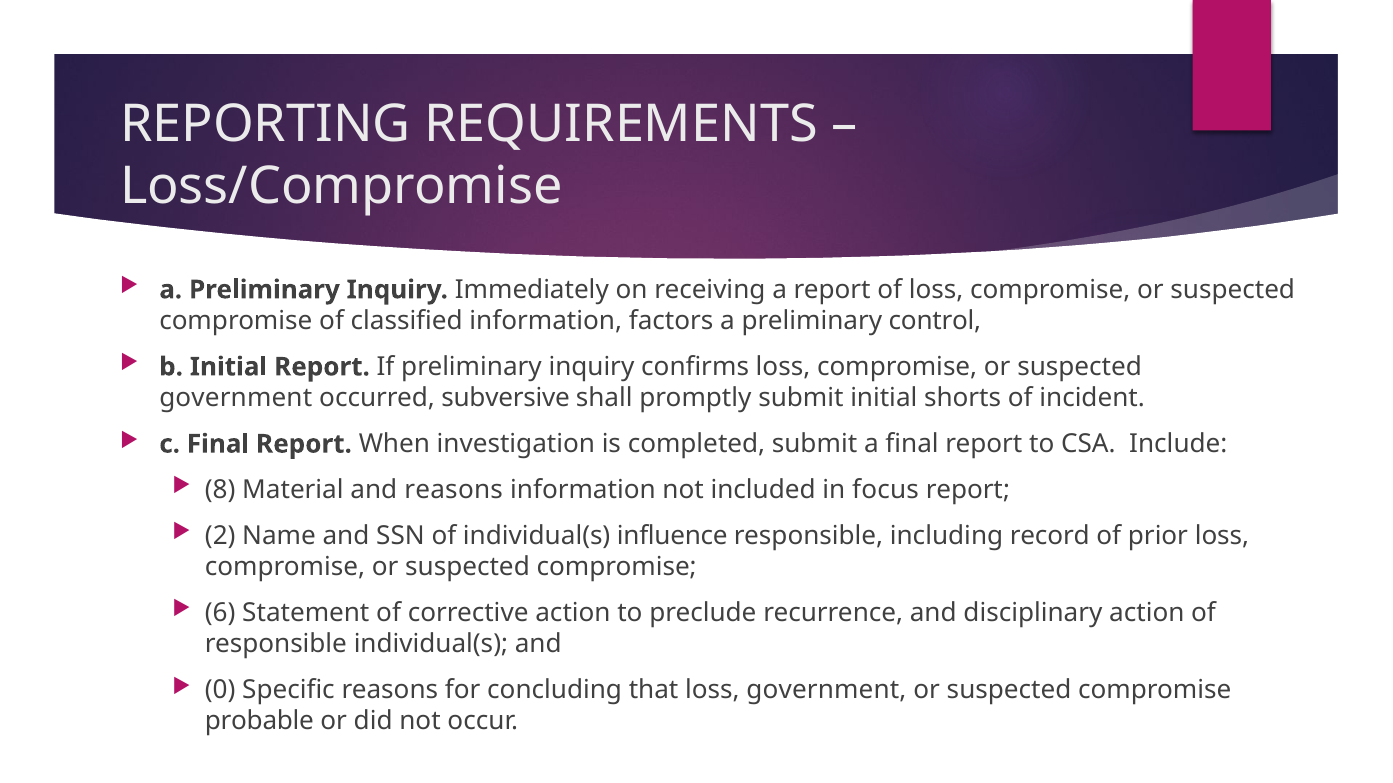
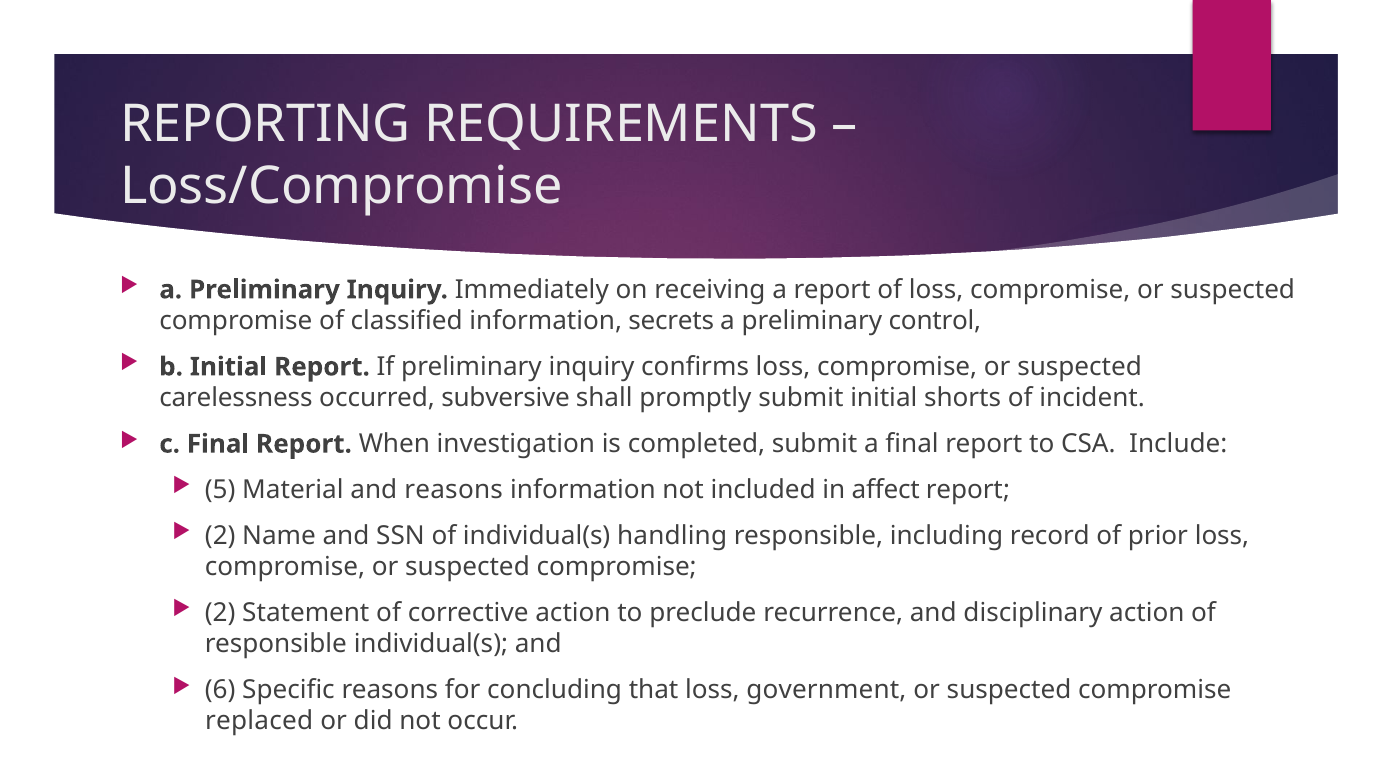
factors: factors -> secrets (671, 321)
government: government -> carelessness (236, 398)
8: 8 -> 5 (220, 490)
focus: focus -> affect (886, 490)
influence: influence -> handling (672, 536)
6: 6 -> 2 (220, 613)
0: 0 -> 6 (220, 690)
probable: probable -> replaced (259, 722)
